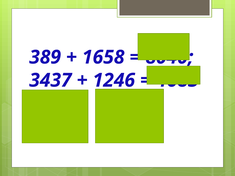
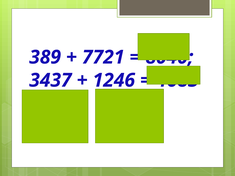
1658: 1658 -> 7721 (103, 57)
